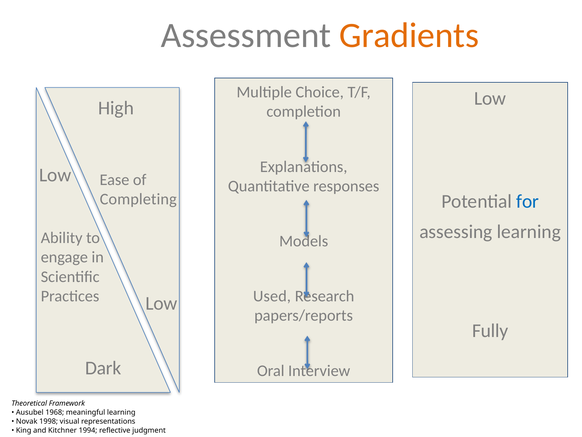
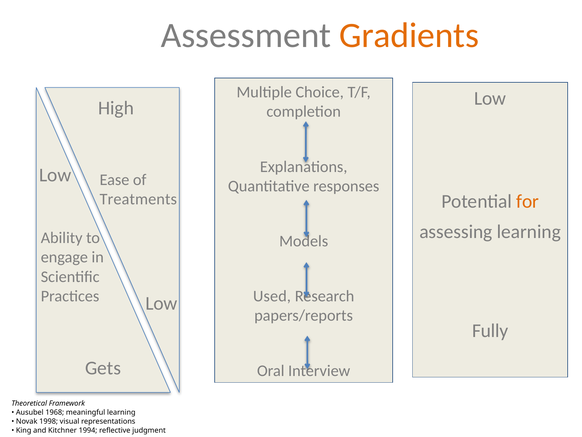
Completing: Completing -> Treatments (138, 199)
for colour: blue -> orange (528, 201)
Dark: Dark -> Gets (103, 368)
